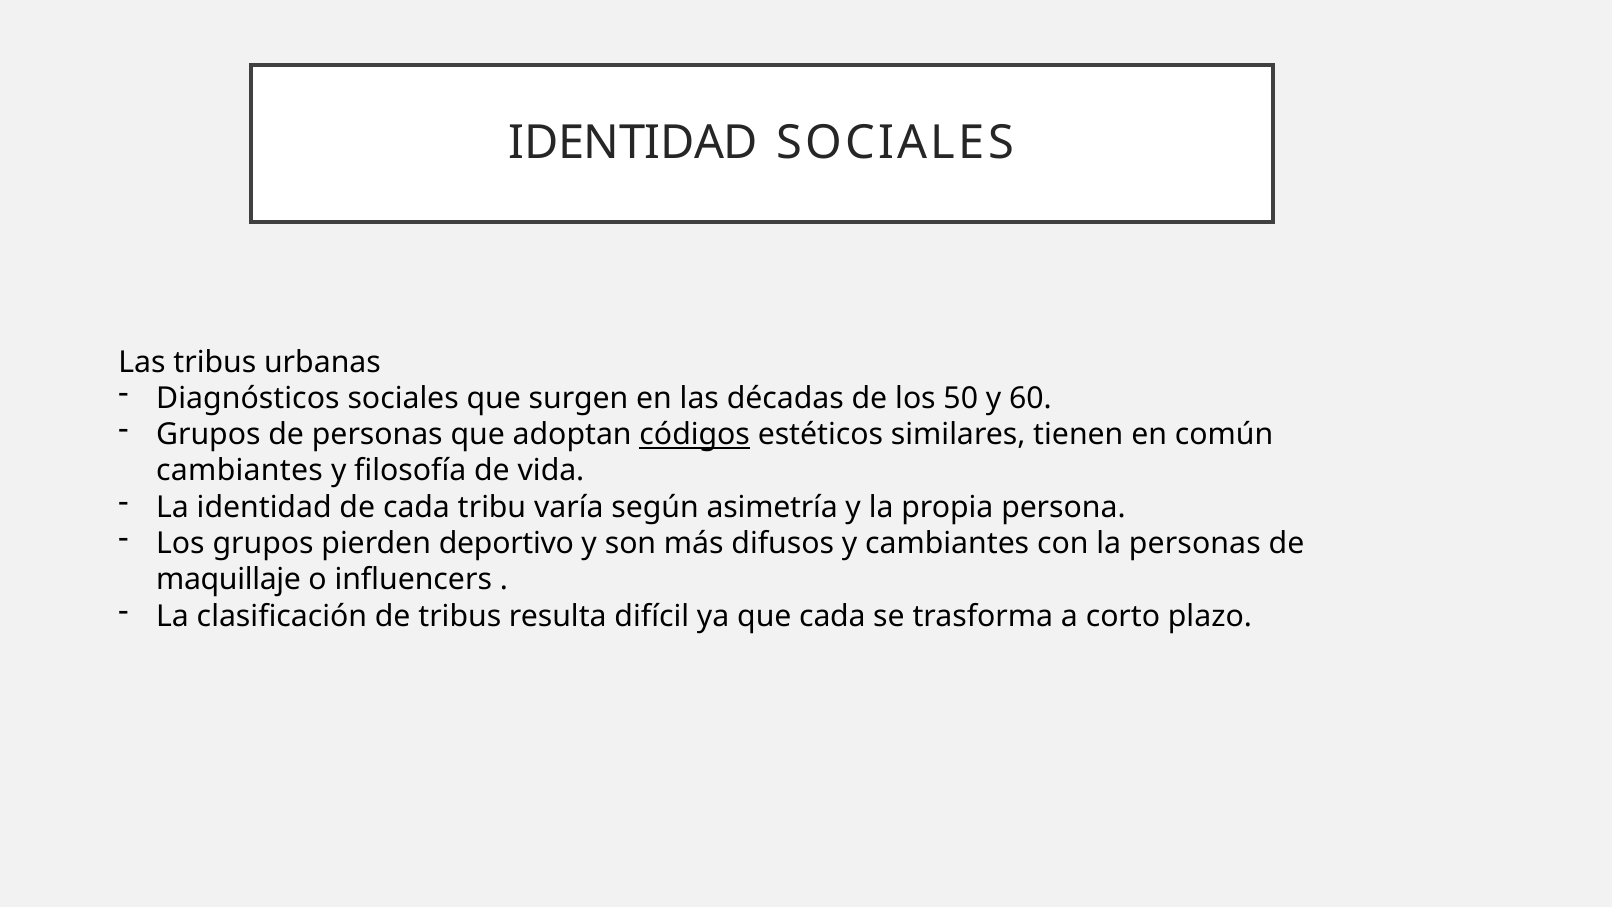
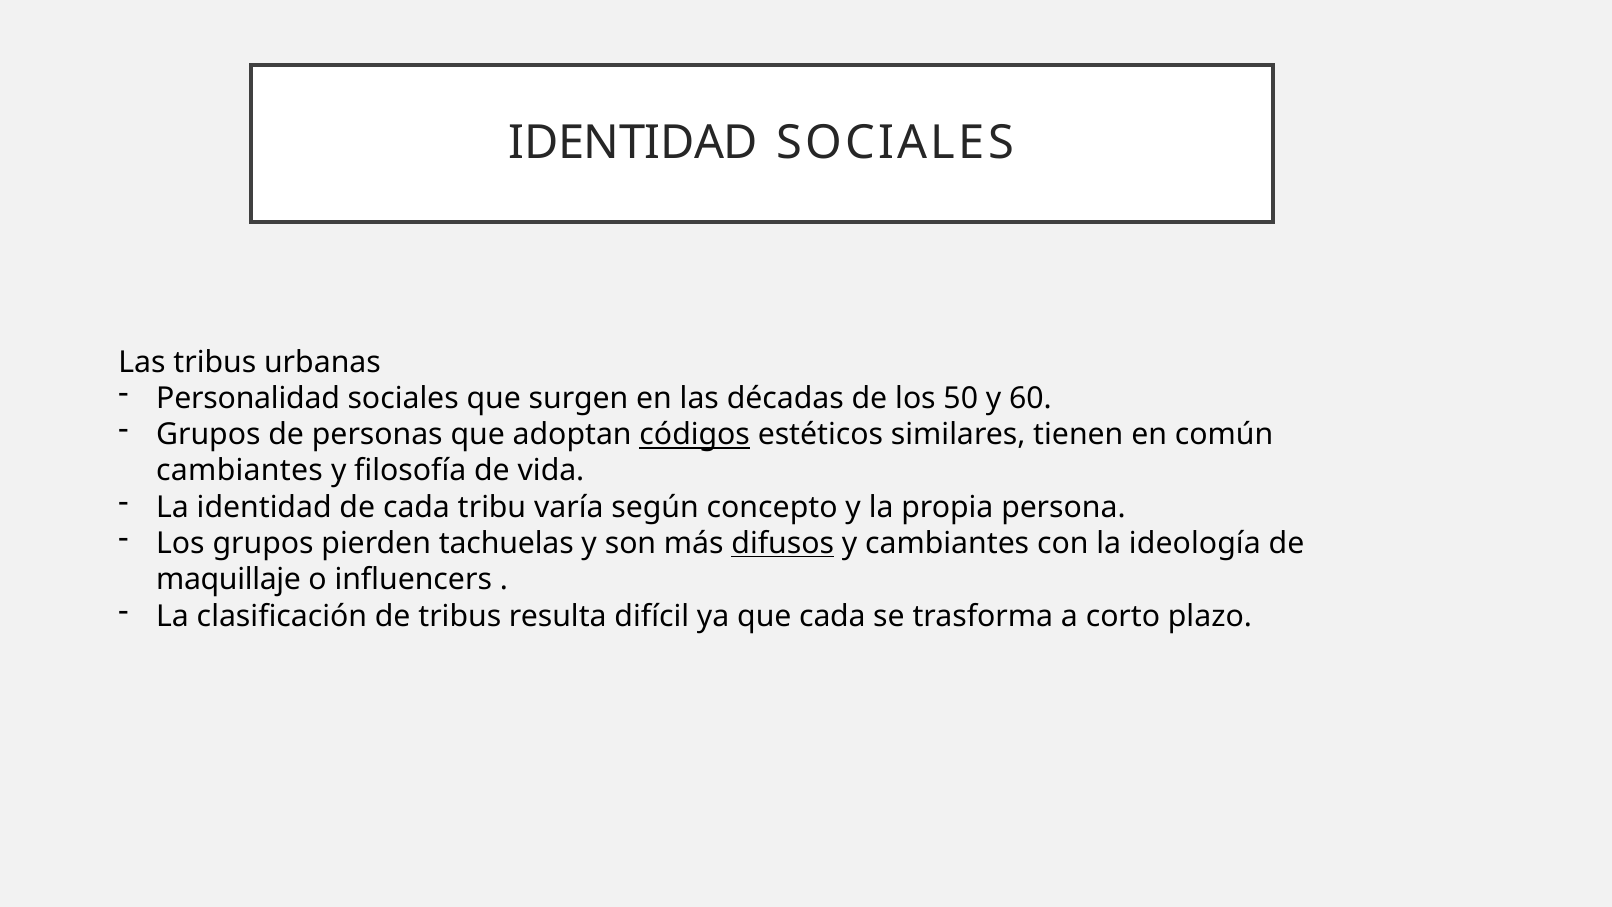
Diagnósticos: Diagnósticos -> Personalidad (248, 398)
asimetría: asimetría -> concepto (772, 507)
deportivo: deportivo -> tachuelas (506, 543)
difusos underline: none -> present (783, 543)
la personas: personas -> ideología (1195, 543)
